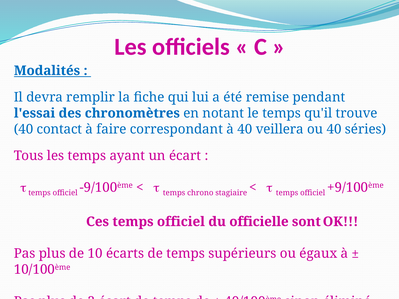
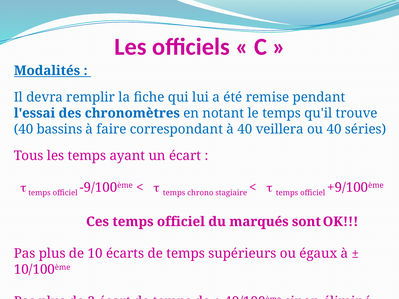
contact: contact -> bassins (59, 129)
officielle: officielle -> marqués (259, 222)
